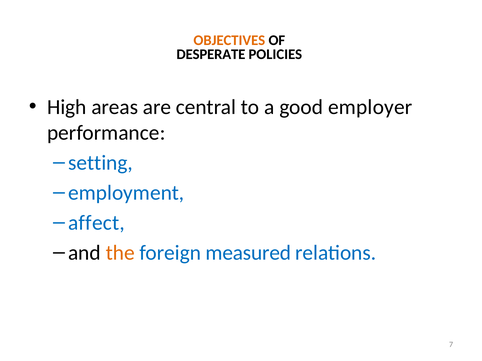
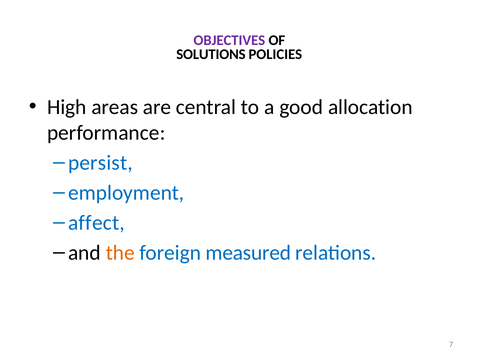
OBJECTIVES colour: orange -> purple (229, 40)
DESPERATE: DESPERATE -> SOLUTIONS (211, 54)
employer: employer -> allocation (370, 107)
setting: setting -> persist (100, 163)
